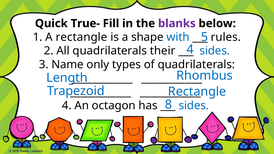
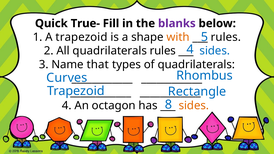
A rectangle: rectangle -> trapezoid (82, 37)
with colour: blue -> orange (178, 37)
quadrilaterals their: their -> rules (163, 51)
only: only -> that (98, 65)
Length: Length -> Curves (67, 78)
sides colour: blue -> orange (194, 106)
